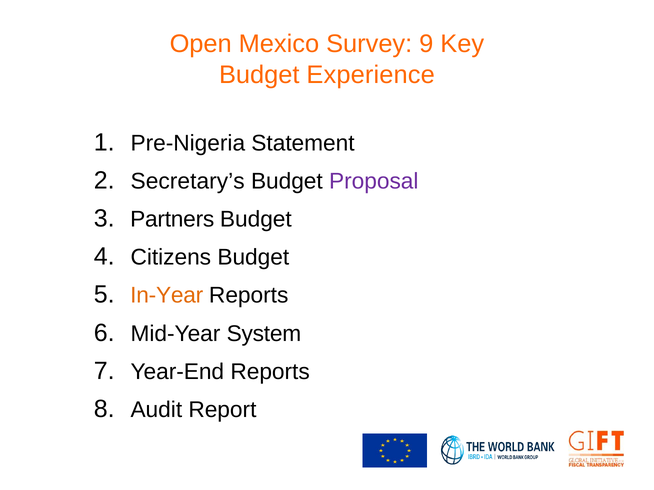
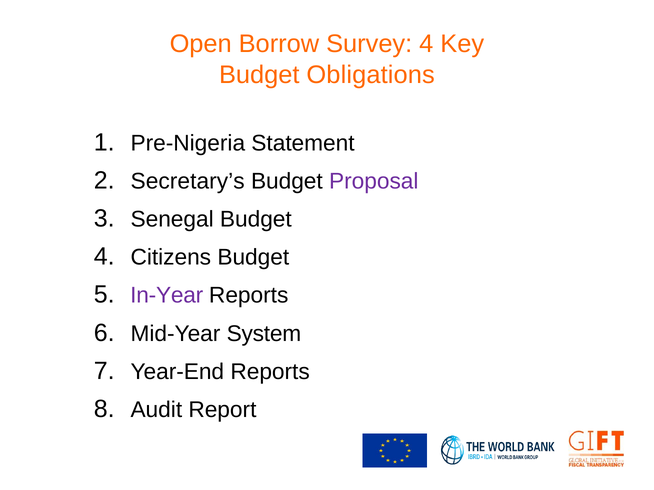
Mexico: Mexico -> Borrow (279, 44)
Survey 9: 9 -> 4 (426, 44)
Experience: Experience -> Obligations (371, 75)
Partners: Partners -> Senegal (172, 220)
In-Year colour: orange -> purple (167, 296)
